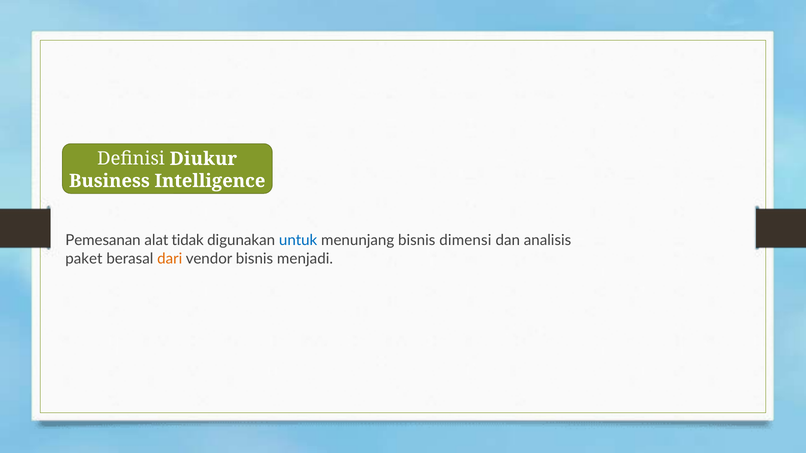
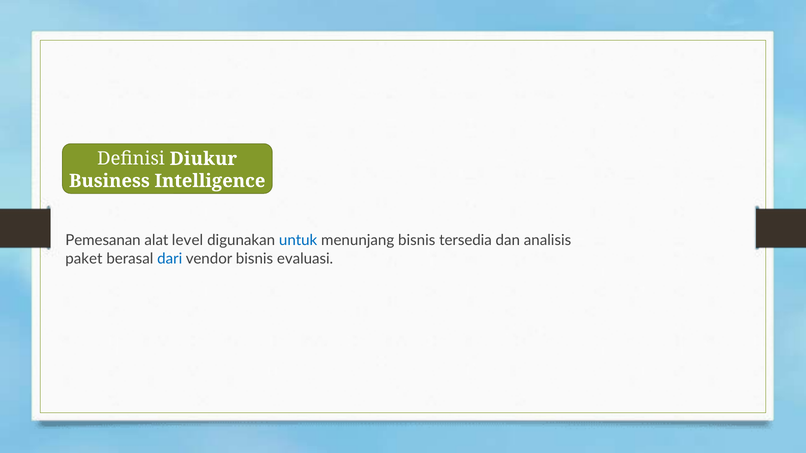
tidak: tidak -> level (188, 241)
dimensi: dimensi -> tersedia (465, 241)
dari colour: orange -> blue (170, 259)
menjadi: menjadi -> evaluasi (305, 259)
